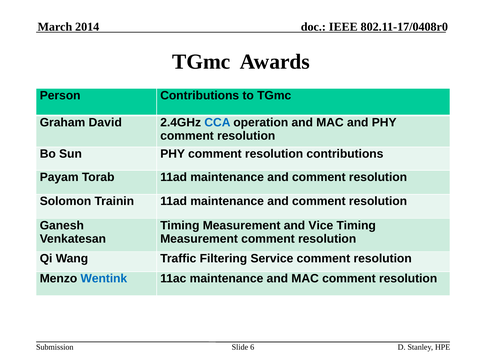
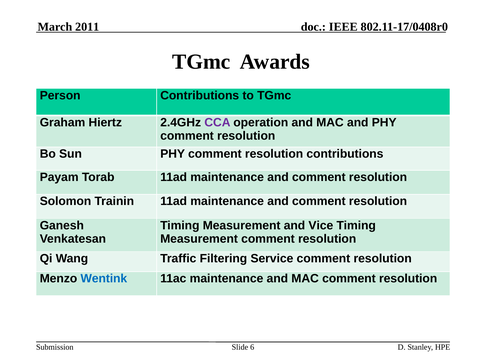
2014: 2014 -> 2011 (87, 27)
David: David -> Hiertz (105, 122)
CCA colour: blue -> purple (217, 122)
